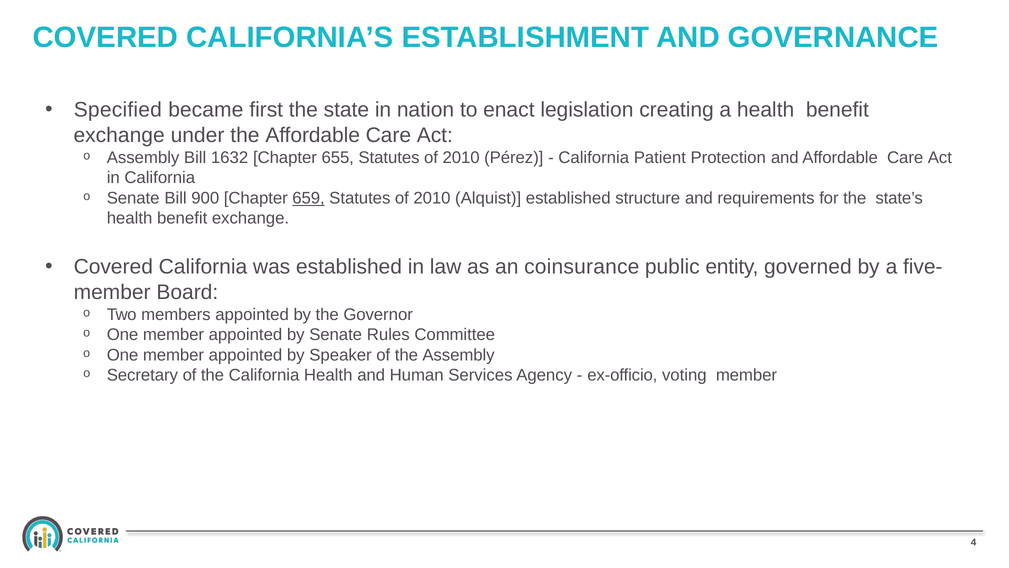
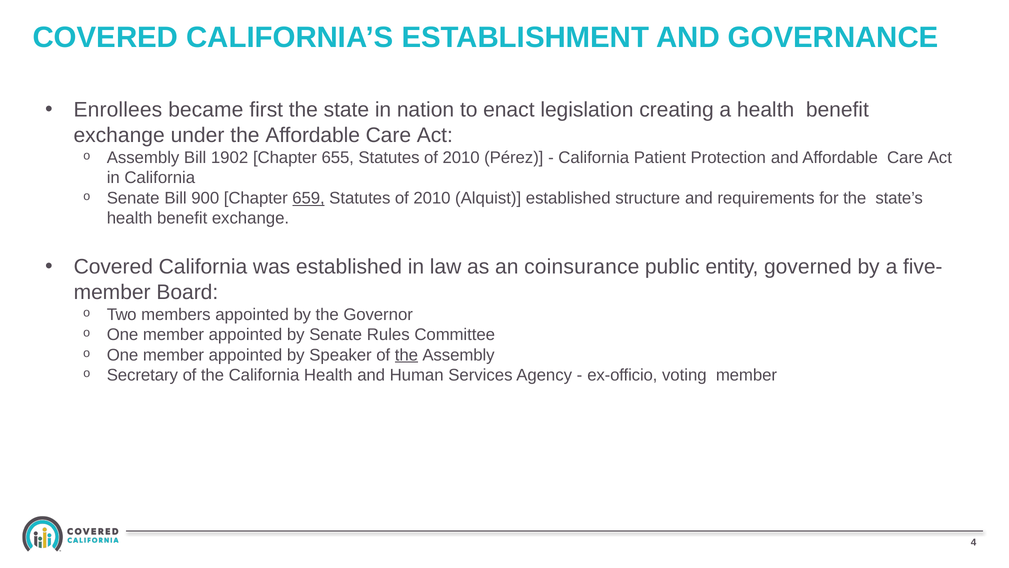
Specified: Specified -> Enrollees (118, 110)
1632: 1632 -> 1902 (230, 158)
the underline: none -> present (406, 355)
